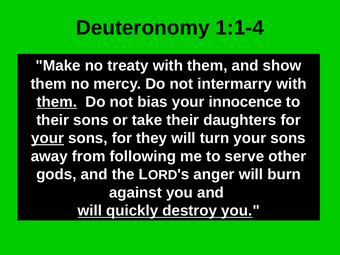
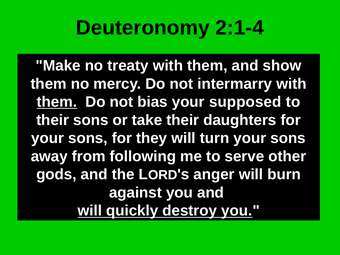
1:1-4: 1:1-4 -> 2:1-4 (240, 28)
innocence: innocence -> supposed (245, 102)
your underline: present -> none (48, 138)
